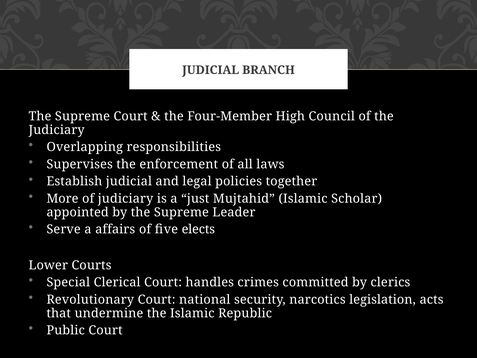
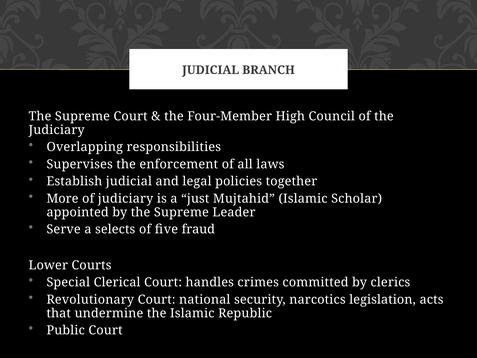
affairs: affairs -> selects (115, 229)
elects: elects -> fraud (198, 229)
